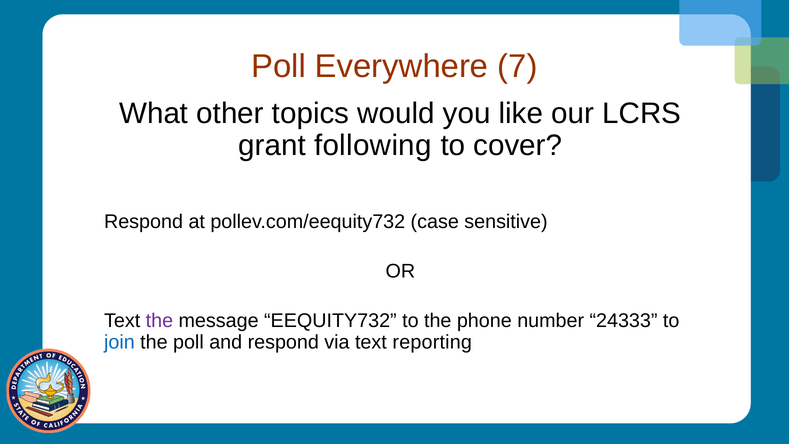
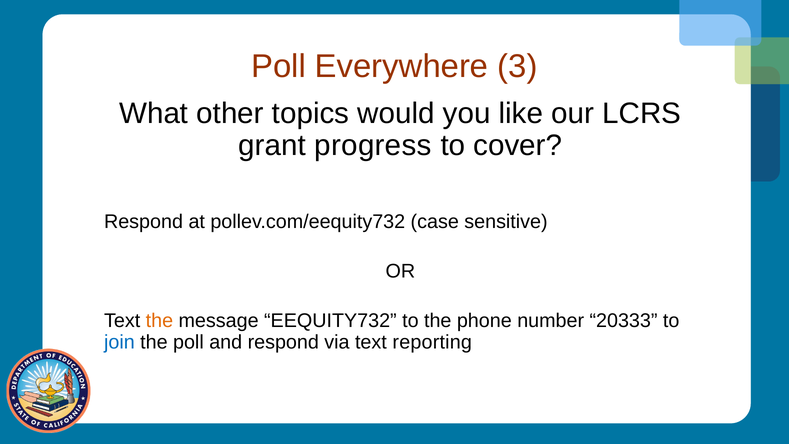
7: 7 -> 3 (517, 66)
following: following -> progress (373, 146)
the colour: purple -> orange (159, 321)
24333: 24333 -> 20333 (624, 321)
